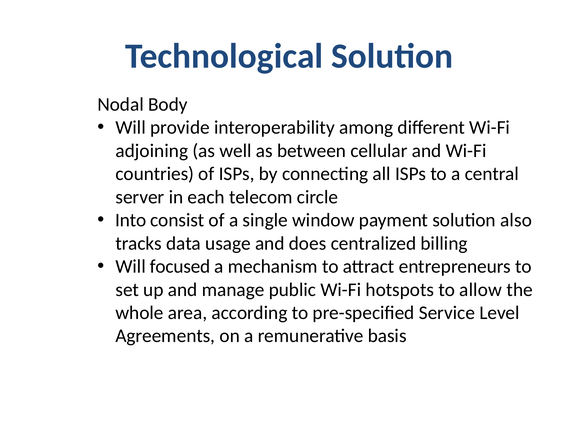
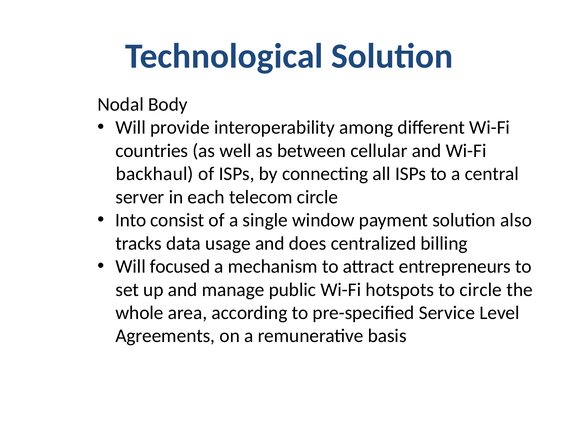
adjoining: adjoining -> countries (152, 151)
countries: countries -> backhaul (155, 174)
to allow: allow -> circle (481, 290)
